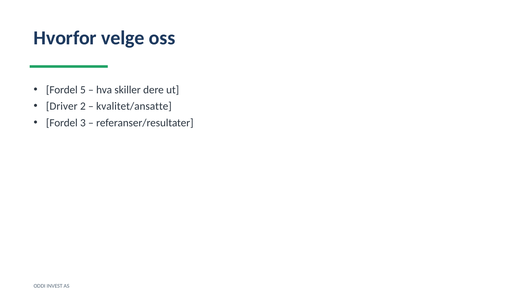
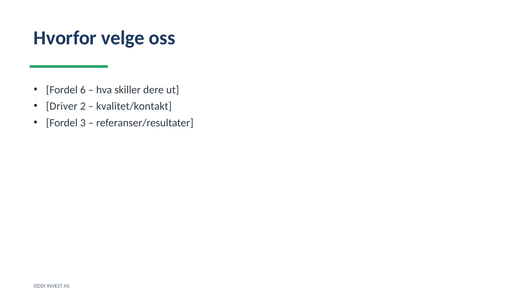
5: 5 -> 6 (83, 90)
kvalitet/ansatte: kvalitet/ansatte -> kvalitet/kontakt (134, 106)
